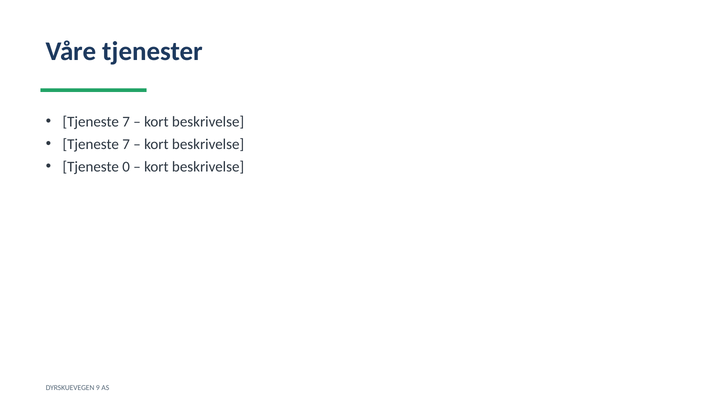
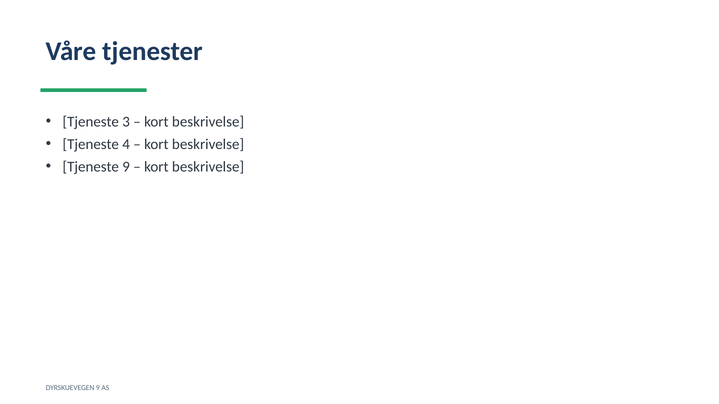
7: 7 -> 3 (126, 122)
7: 7 -> 4 (126, 144)
Tjeneste 0: 0 -> 9 (126, 167)
